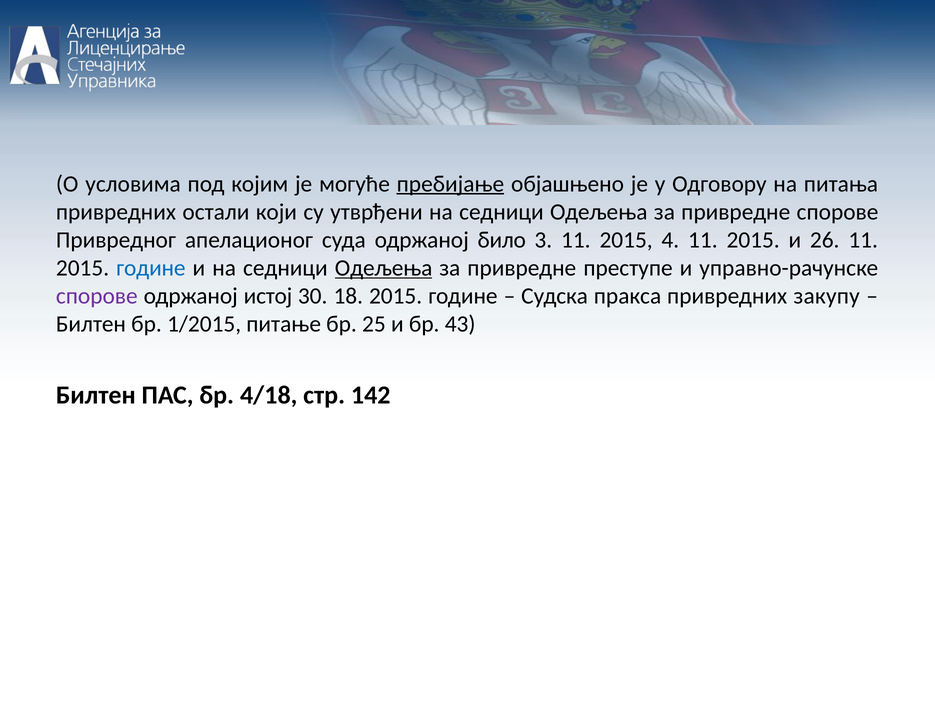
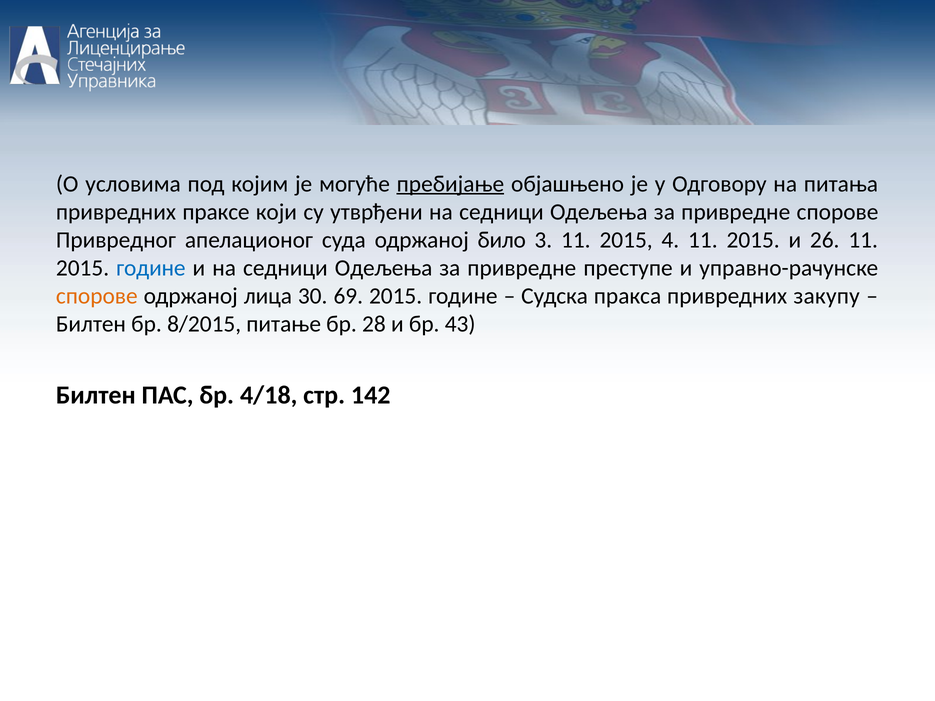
остали: остали -> праксе (216, 212)
Одељења underline: present -> none (384, 268)
спорове colour: purple -> orange (97, 296)
истој: истој -> лица (268, 296)
18: 18 -> 69 (348, 296)
1/2015: 1/2015 -> 8/2015 (204, 324)
25: 25 -> 28 (374, 324)
